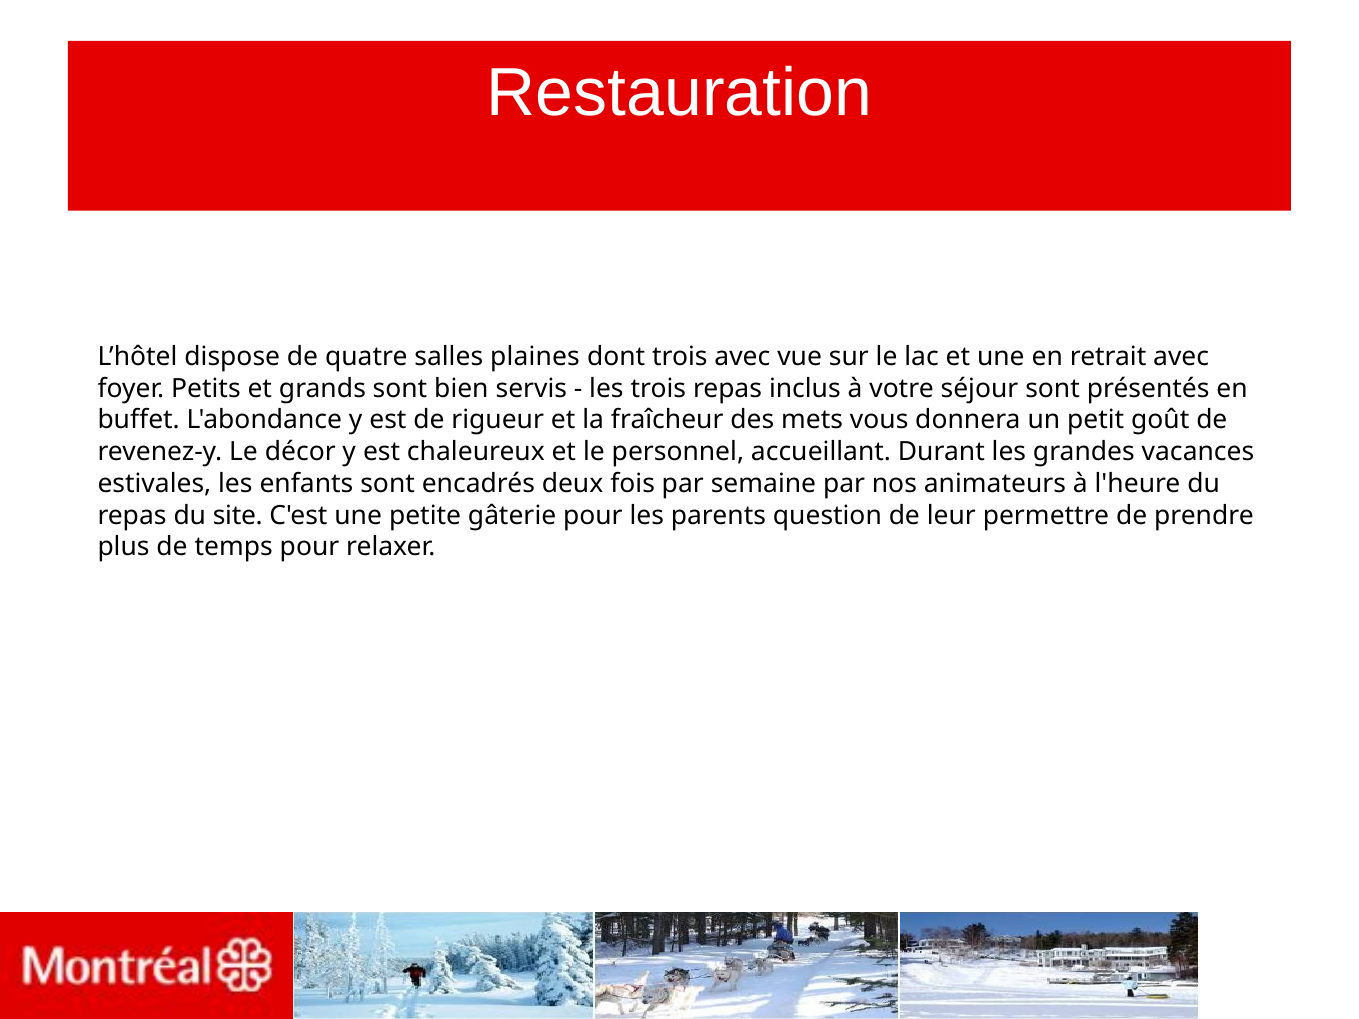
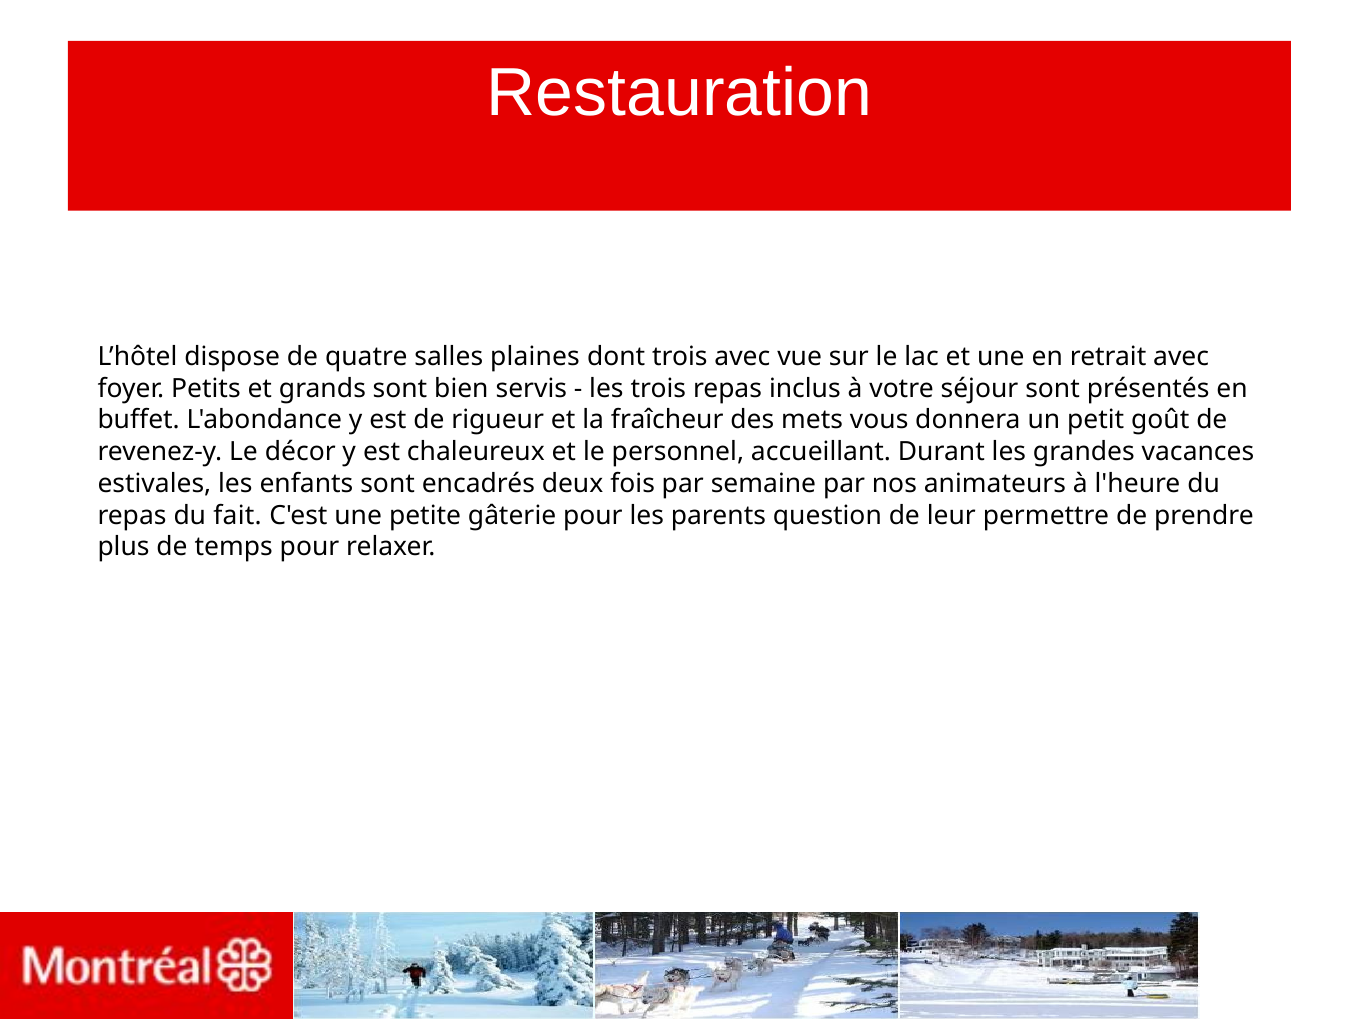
site: site -> fait (238, 516)
